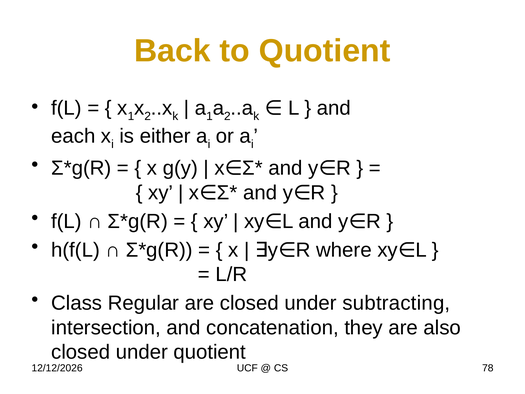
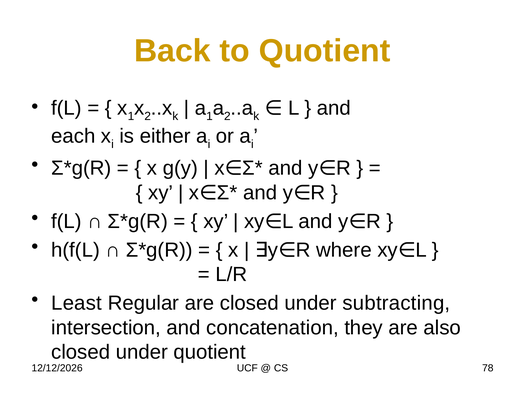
Class: Class -> Least (77, 303)
